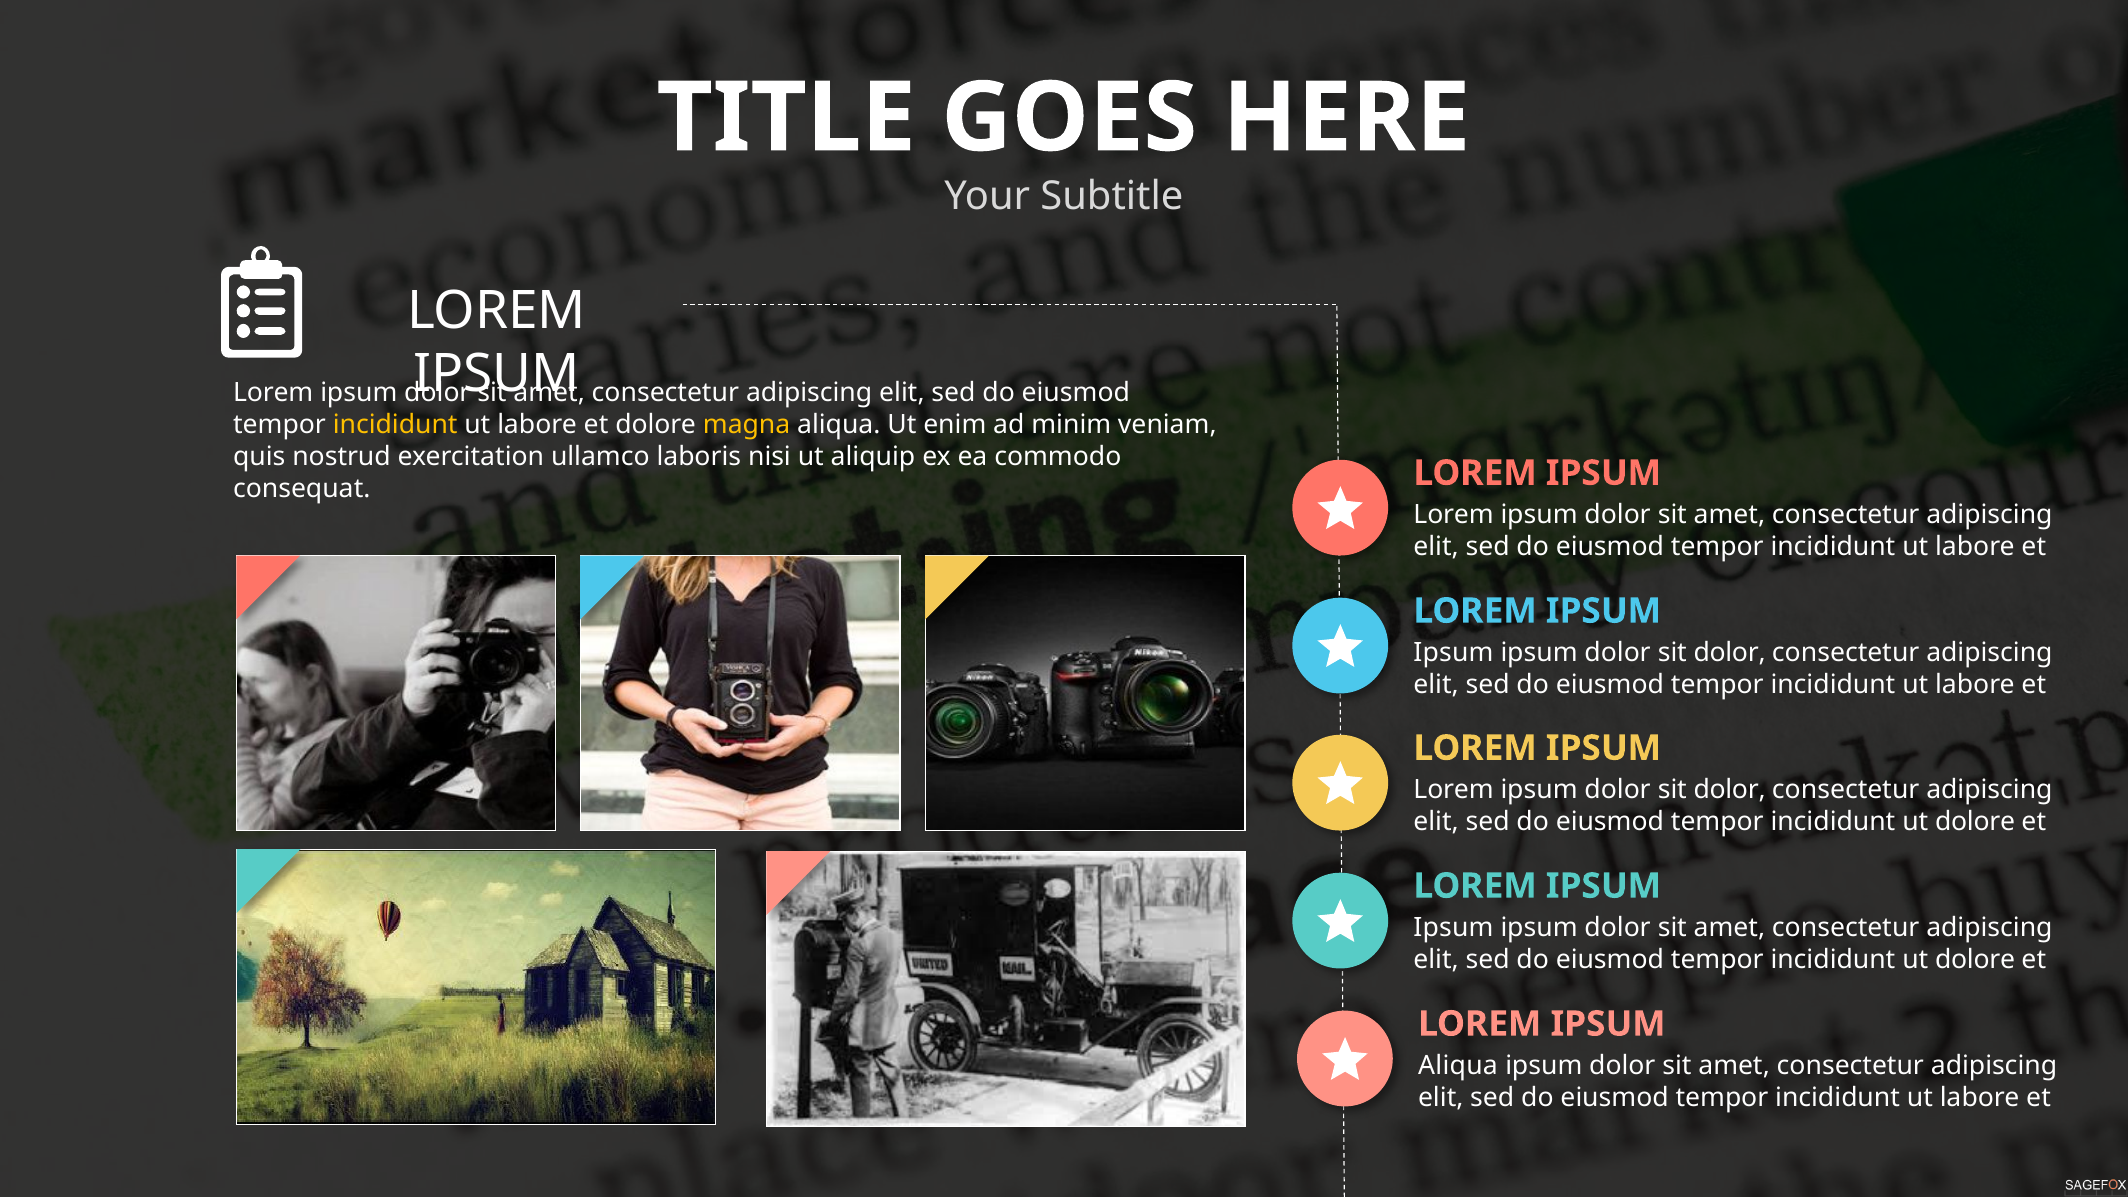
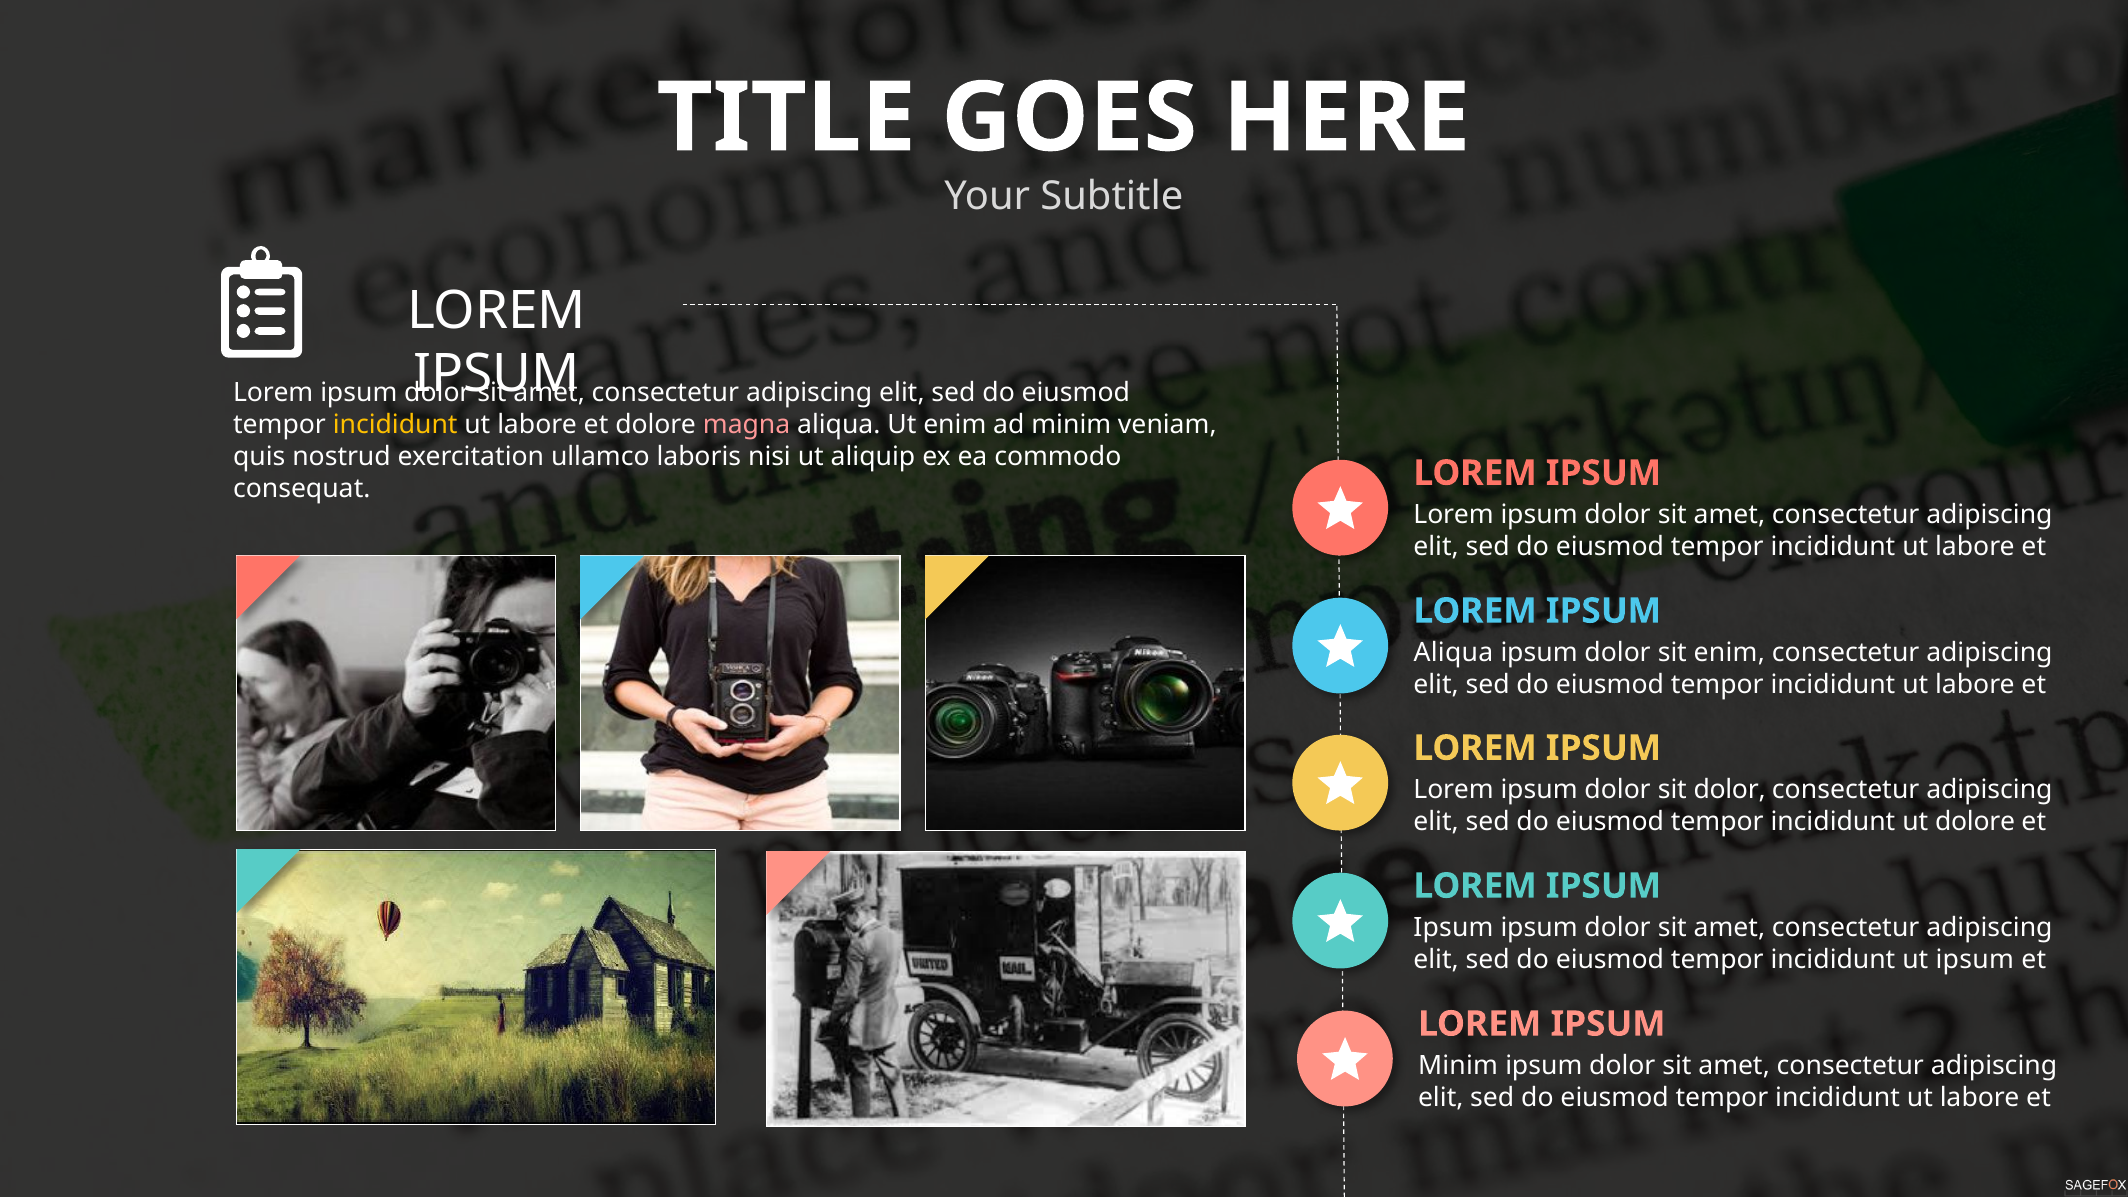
magna colour: yellow -> pink (747, 425)
Ipsum: Ipsum -> Aliqua (1453, 653)
dolor: dolor -> enim (1729, 653)
dolore: dolore -> ipsum (1975, 960)
Aliqua: Aliqua -> Minim (1458, 1066)
